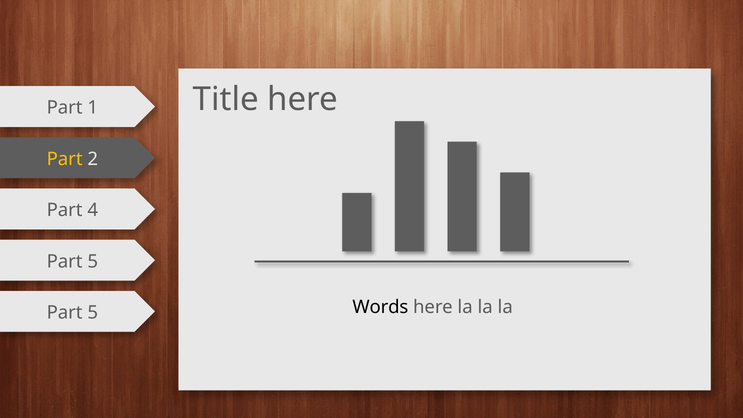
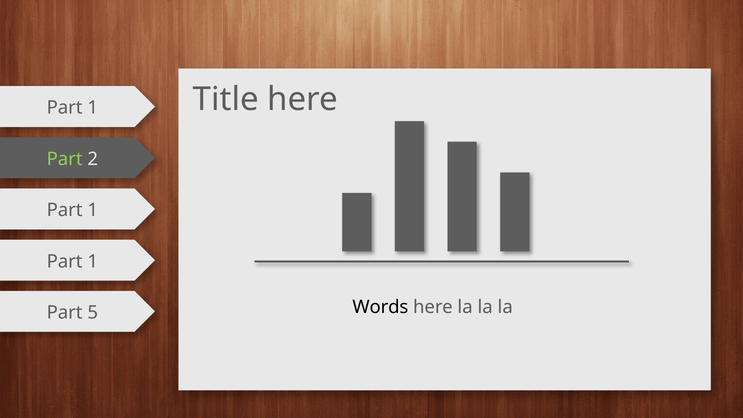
Part colour: yellow -> light green (65, 159)
4: 4 -> 1 (93, 210)
5: 5 -> 1 (93, 261)
